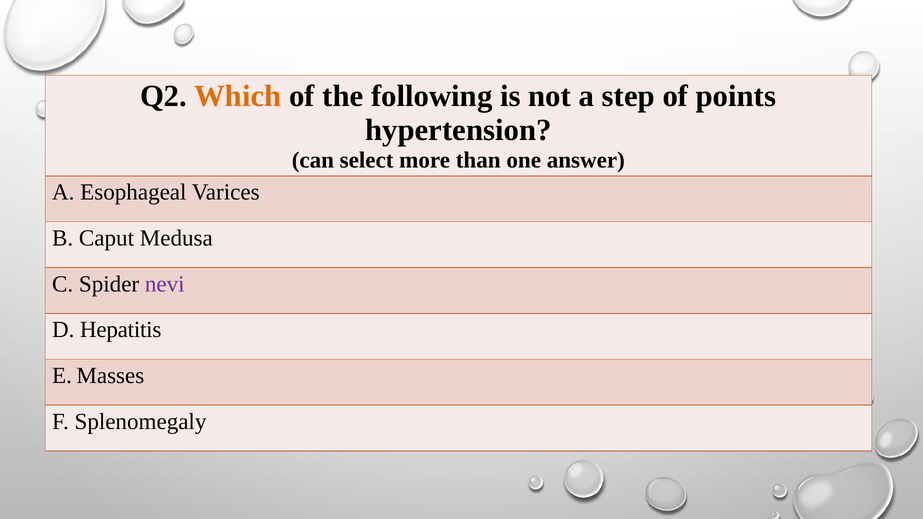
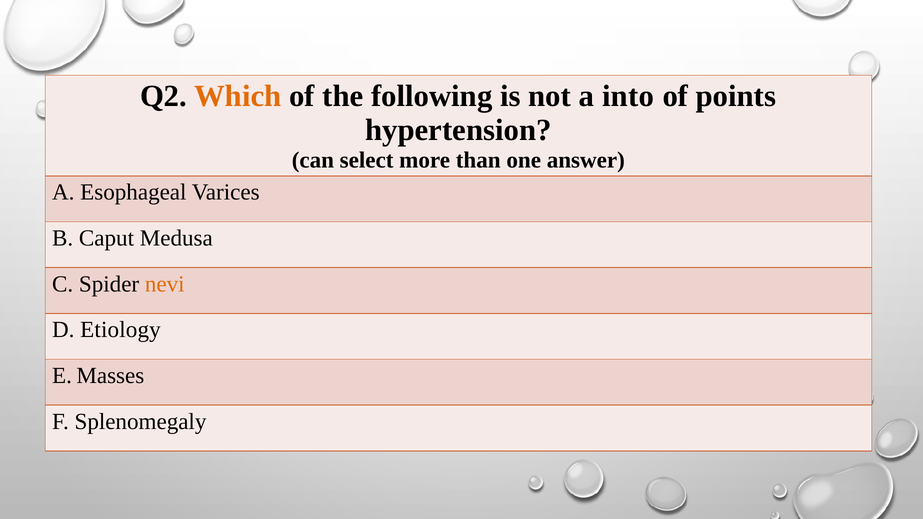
step: step -> into (628, 96)
nevi colour: purple -> orange (165, 284)
Hepatitis: Hepatitis -> Etiology (120, 330)
